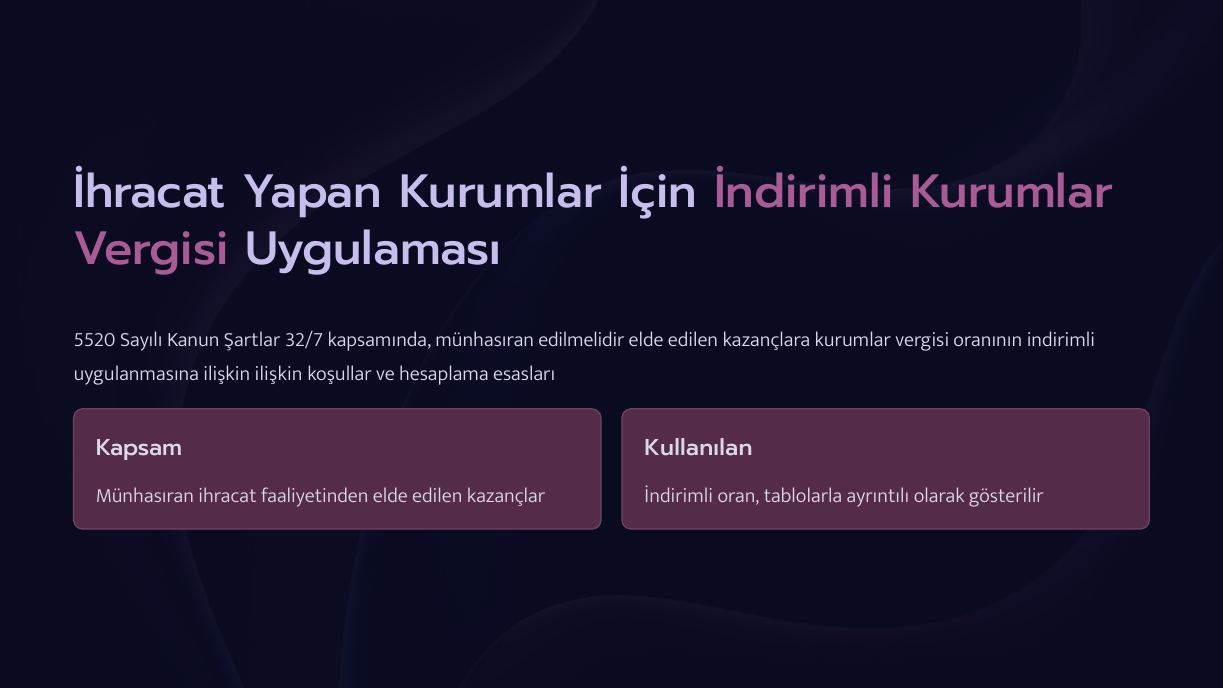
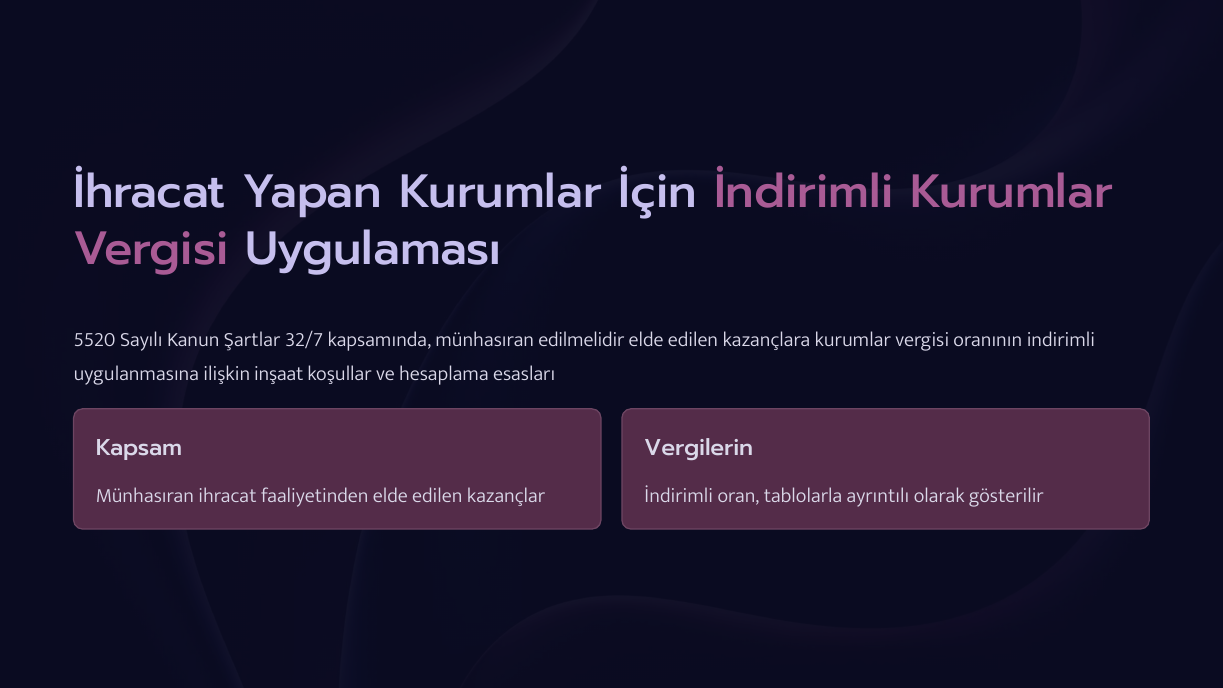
ilişkin ilişkin: ilişkin -> inşaat (279, 373)
Kullanılan: Kullanılan -> Vergilerin (699, 448)
